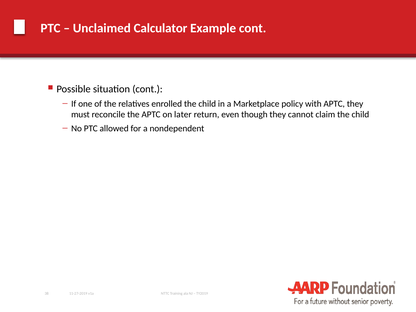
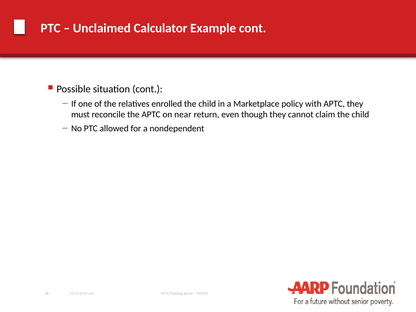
later: later -> near (183, 115)
